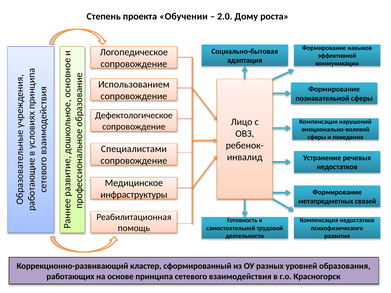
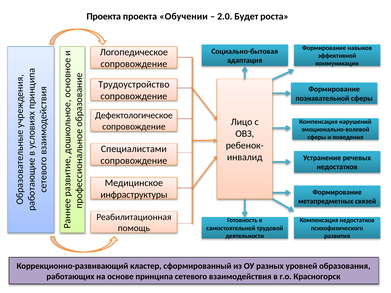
Степень: Степень -> Проекта (104, 17)
Дому: Дому -> Будет (246, 17)
Использованием: Использованием -> Трудоустройство (134, 84)
